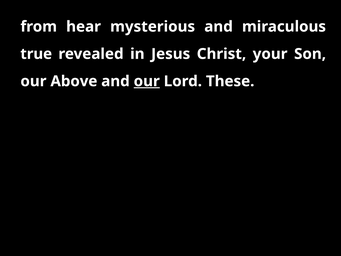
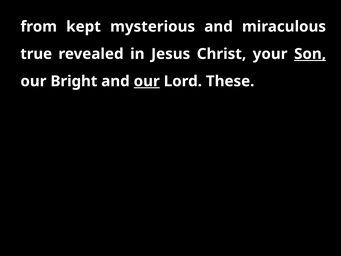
hear: hear -> kept (84, 27)
Son underline: none -> present (310, 54)
Above: Above -> Bright (74, 81)
